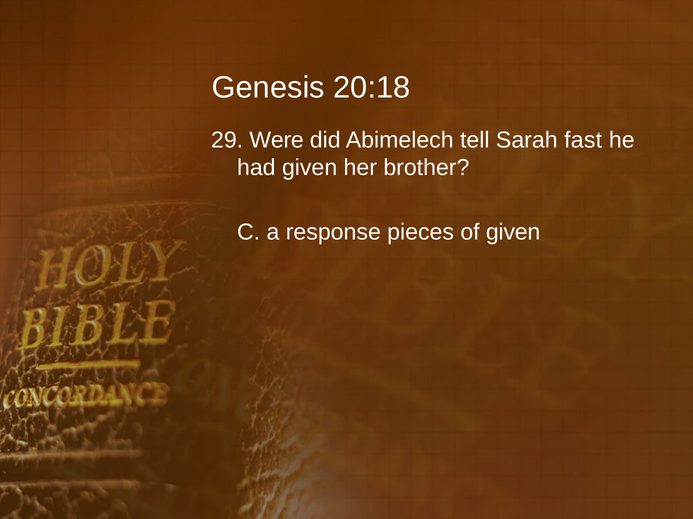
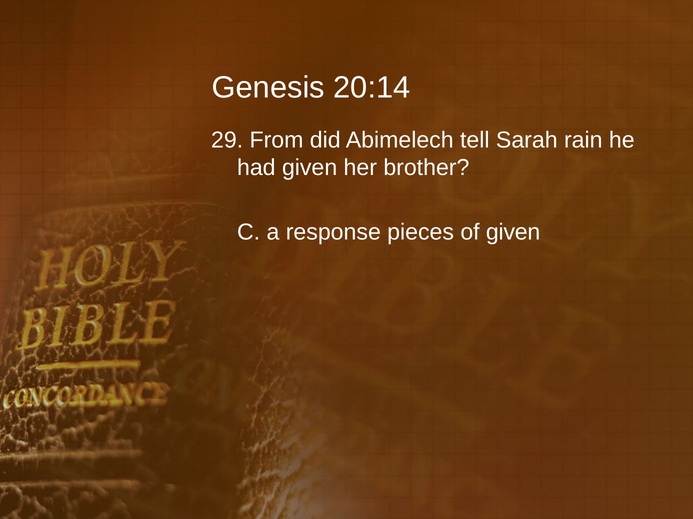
20:18: 20:18 -> 20:14 (372, 88)
Were: Were -> From (276, 140)
fast: fast -> rain (583, 140)
